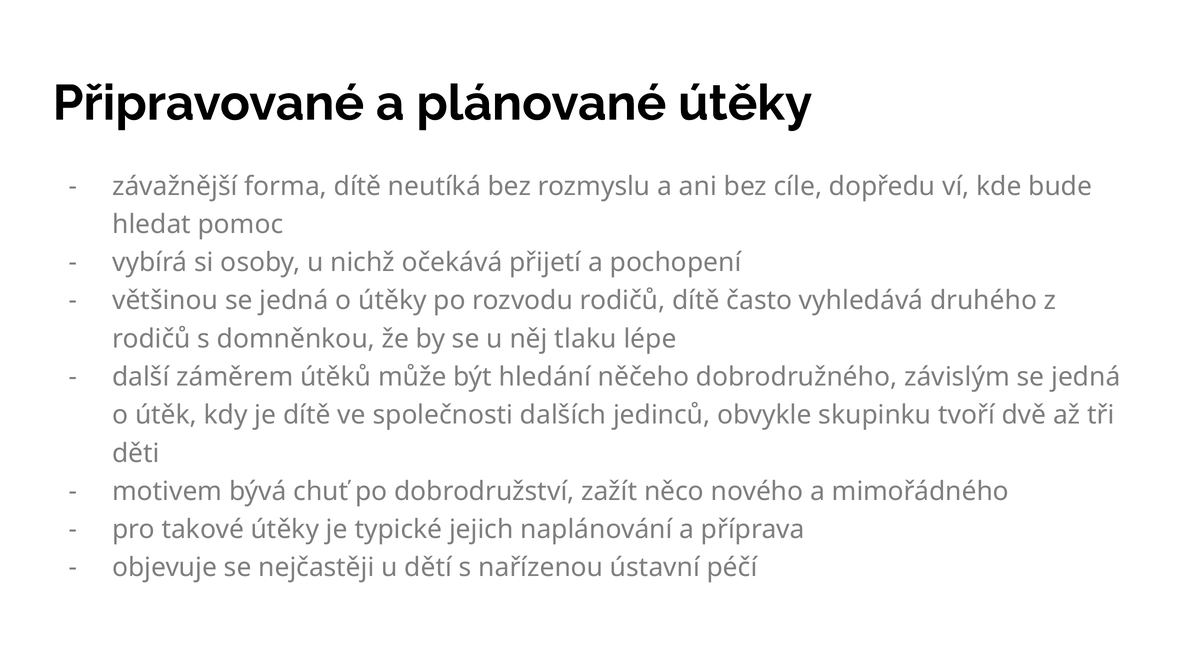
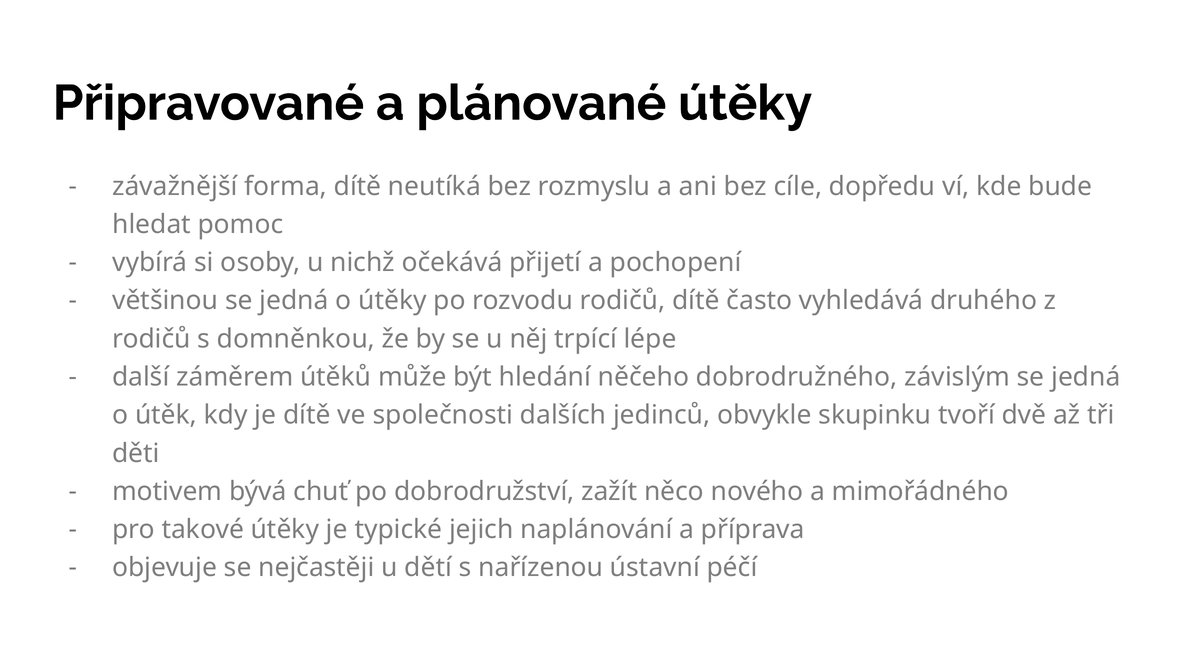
tlaku: tlaku -> trpící (586, 339)
